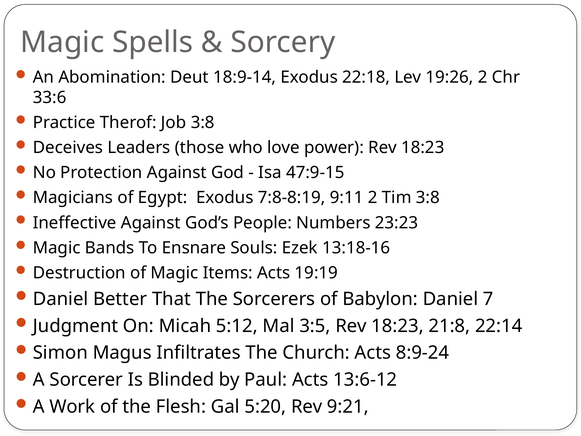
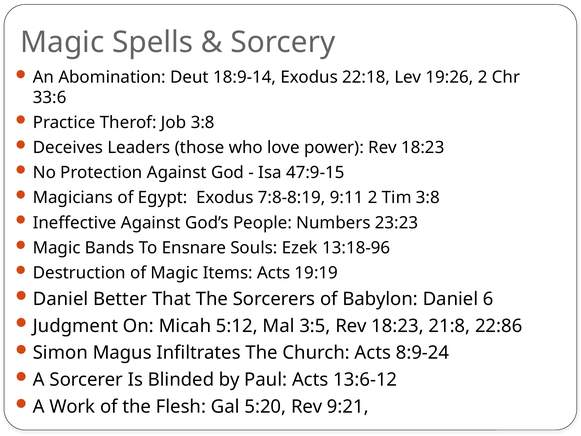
13:18-16: 13:18-16 -> 13:18-96 (356, 248)
7: 7 -> 6 (488, 299)
22:14: 22:14 -> 22:86 (499, 326)
